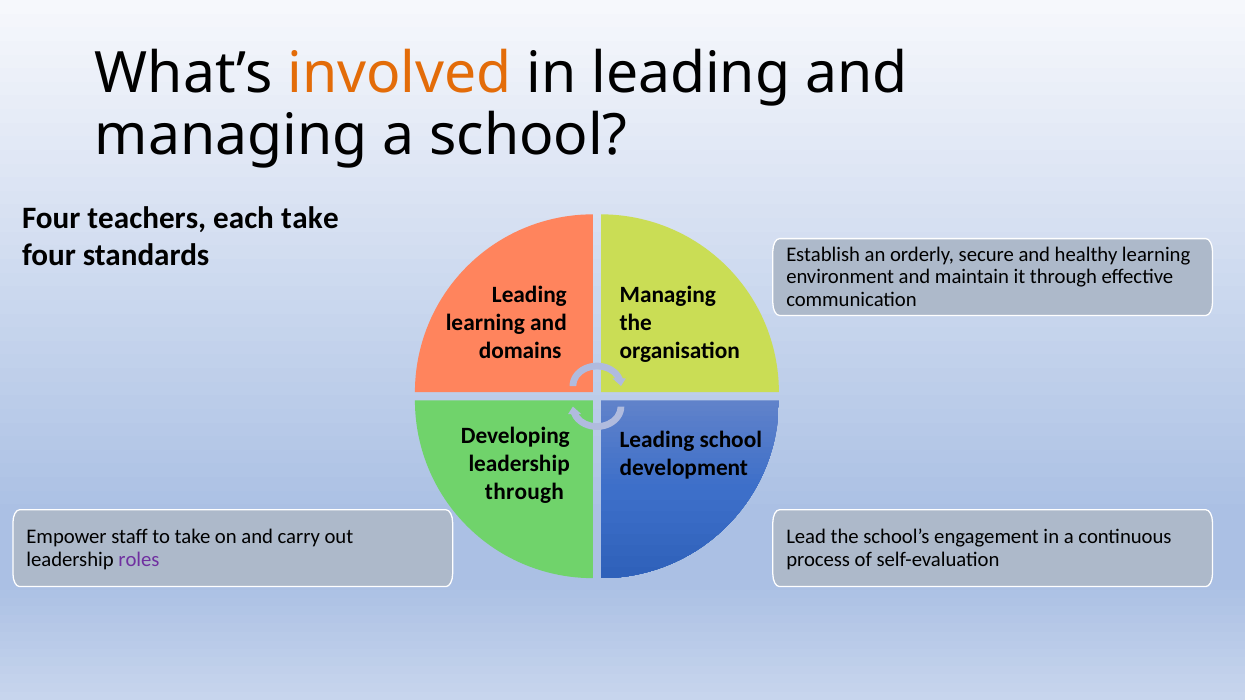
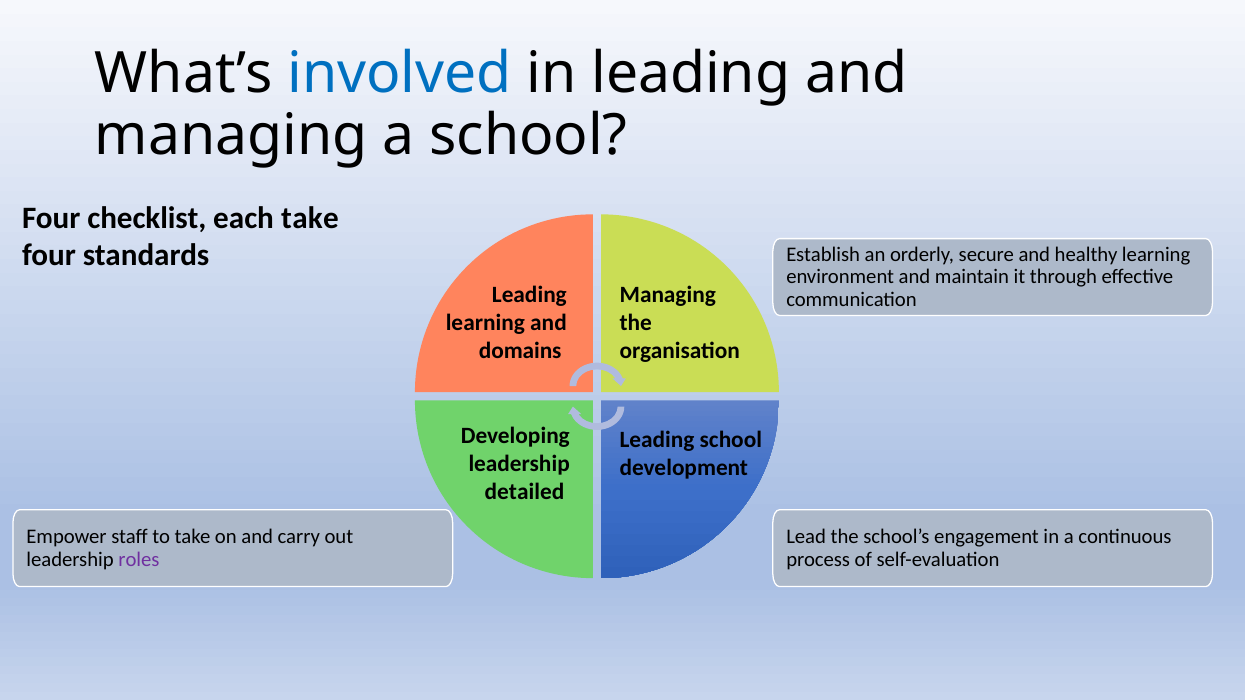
involved colour: orange -> blue (400, 74)
teachers: teachers -> checklist (147, 218)
through: through -> detailed (525, 492)
